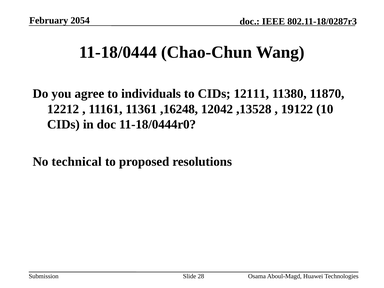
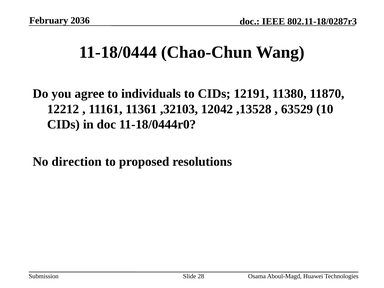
2054: 2054 -> 2036 (80, 20)
12111: 12111 -> 12191 (251, 94)
,16248: ,16248 -> ,32103 (179, 109)
19122: 19122 -> 63529 (297, 109)
technical: technical -> direction (77, 162)
